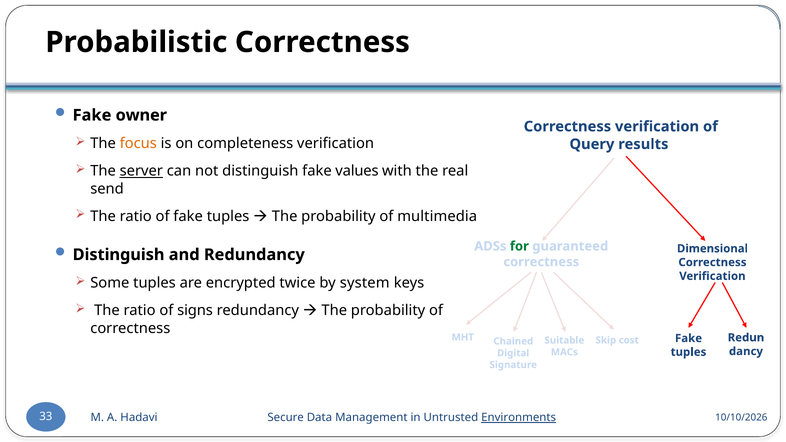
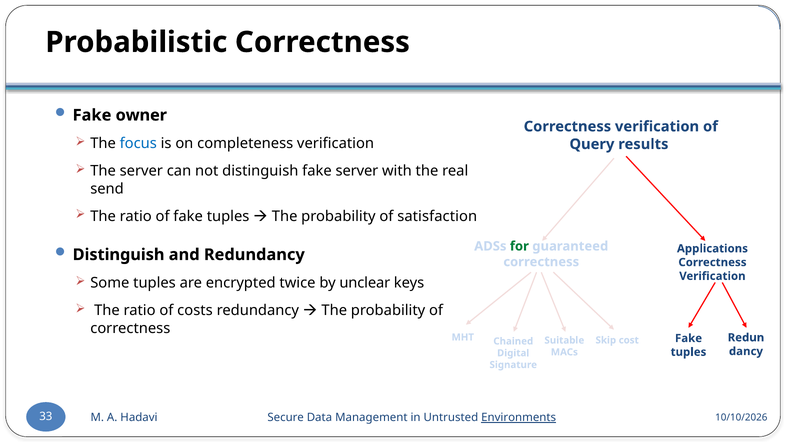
focus colour: orange -> blue (138, 144)
server underline: present -> none (141, 171)
fake values: values -> server (357, 171)
multimedia: multimedia -> satisfaction (437, 216)
Dimensional: Dimensional -> Applications (712, 249)
system: system -> unclear (365, 283)
signs: signs -> costs (195, 311)
